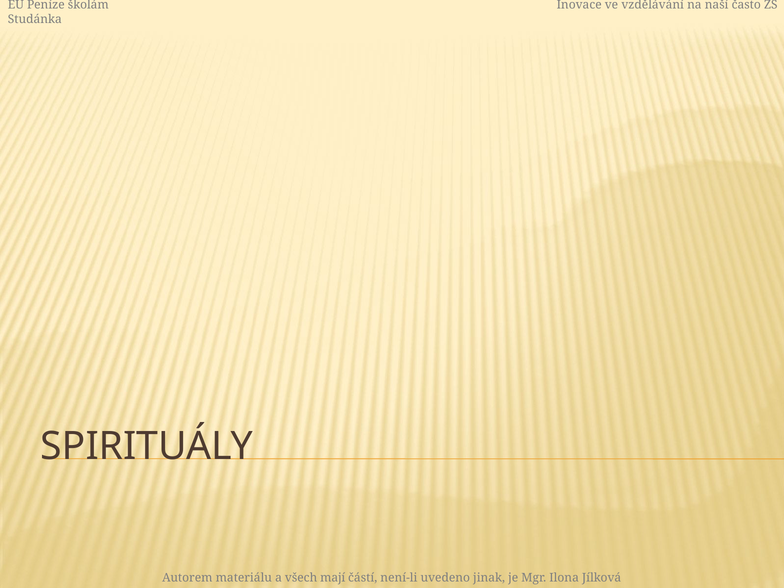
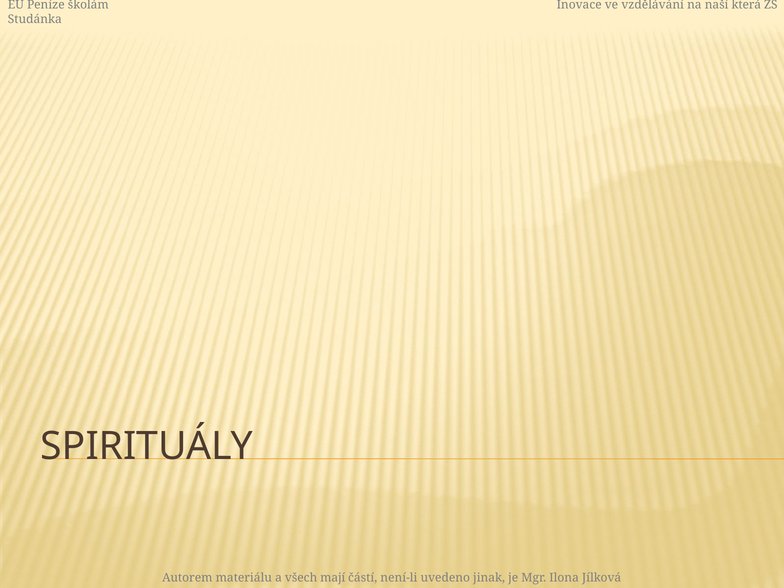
často: často -> která (746, 5)
